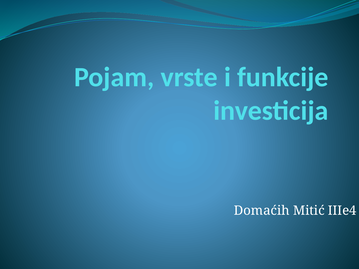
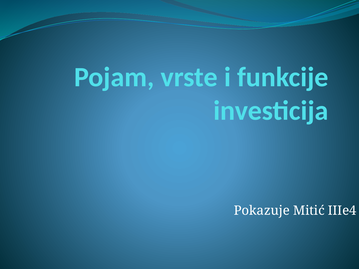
Domaćih: Domaćih -> Pokazuje (262, 211)
